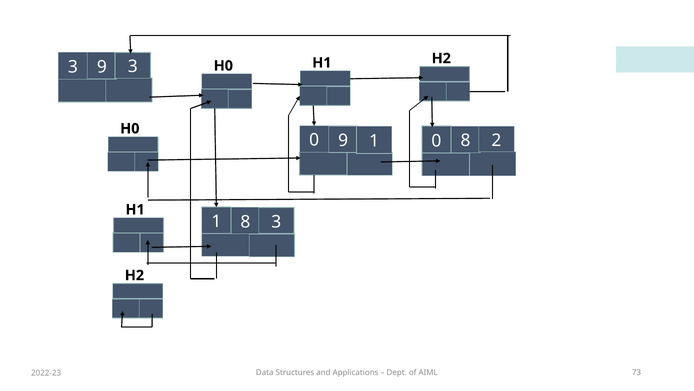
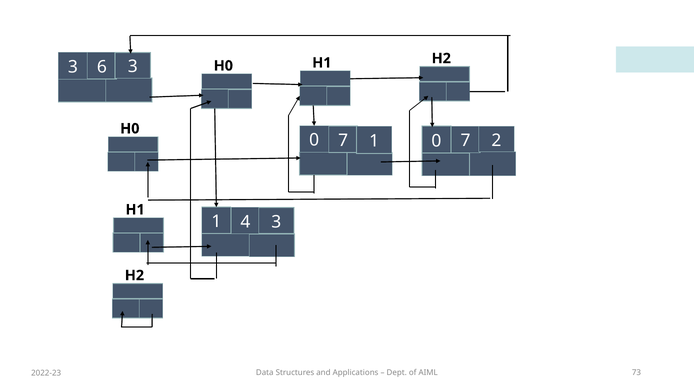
3 9: 9 -> 6 (102, 67)
9: 9 -> 7 (343, 140)
8: 8 -> 7 (465, 140)
1 8: 8 -> 4 (245, 221)
